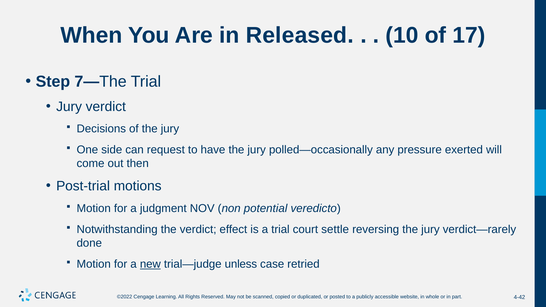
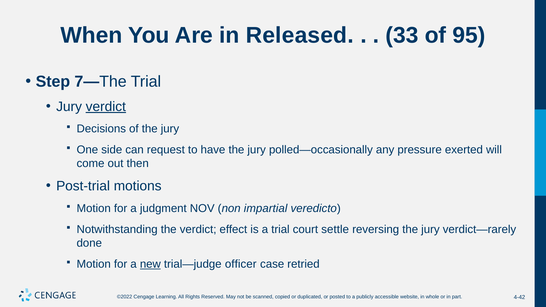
10: 10 -> 33 (402, 35)
17: 17 -> 95 (469, 35)
verdict underline: none -> present (106, 107)
potential: potential -> impartial (266, 208)
unless: unless -> officer (241, 264)
